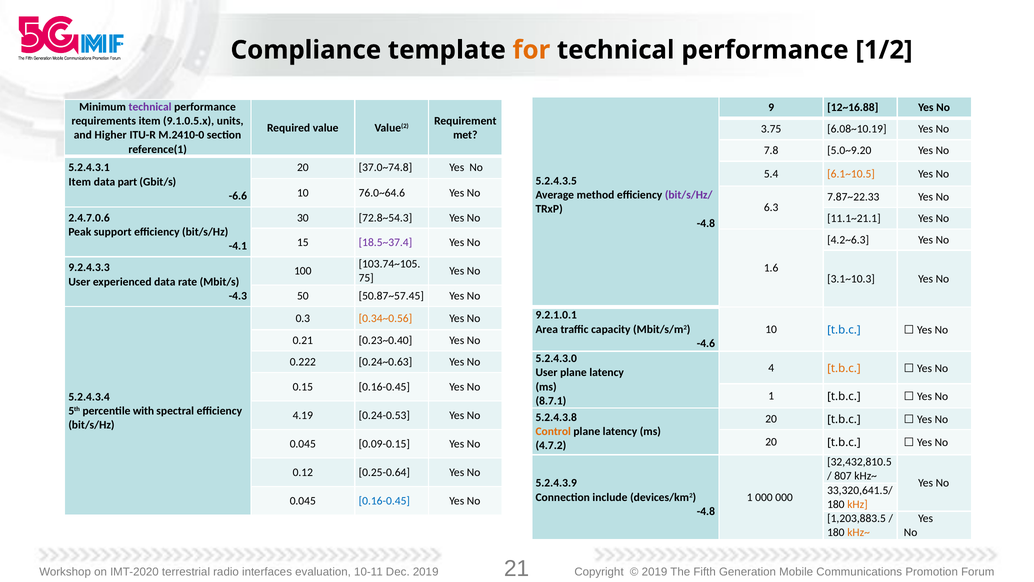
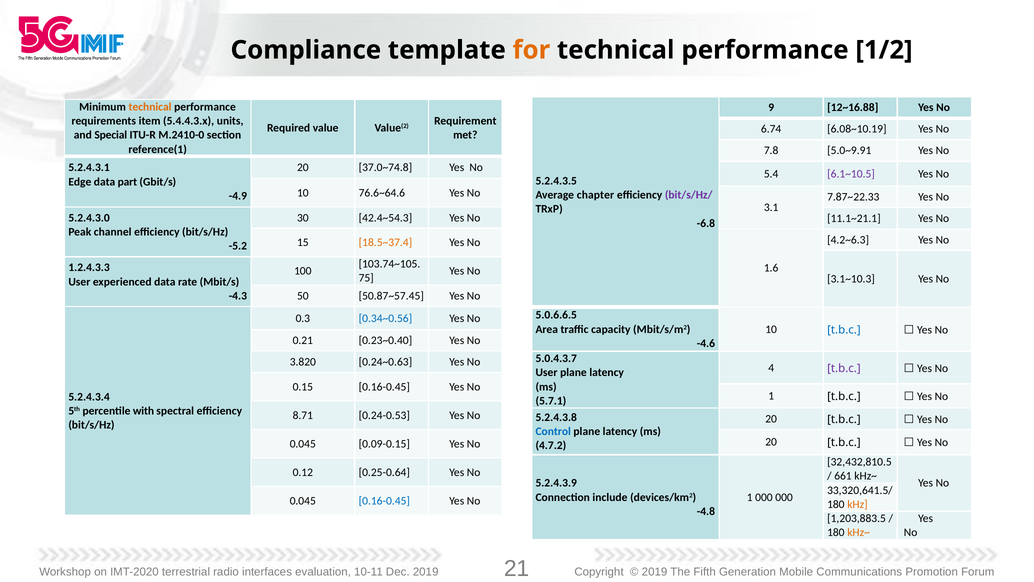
technical colour: purple -> orange (150, 107)
9.1.0.5.x: 9.1.0.5.x -> 5.4.4.3.x (189, 121)
3.75: 3.75 -> 6.74 (771, 129)
Higher: Higher -> Special (111, 135)
5.0~9.20: 5.0~9.20 -> 5.0~9.91 (849, 150)
6.1~10.5 colour: orange -> purple (851, 174)
Item: Item -> Edge (80, 182)
76.0~64.6: 76.0~64.6 -> 76.6~64.6 (382, 193)
method: method -> chapter (595, 195)
-6.6: -6.6 -> -4.9 (238, 196)
6.3: 6.3 -> 3.1 (771, 207)
72.8~54.3: 72.8~54.3 -> 42.4~54.3 (385, 218)
2.4.7.0.6: 2.4.7.0.6 -> 5.2.4.3.0 (89, 218)
-4.8: -4.8 -> -6.8 (706, 223)
support: support -> channel (113, 232)
18.5~37.4 colour: purple -> orange (385, 243)
-4.1: -4.1 -> -5.2 (238, 246)
9.2.4.3.3: 9.2.4.3.3 -> 1.2.4.3.3 (89, 267)
9.2.1.0.1: 9.2.1.0.1 -> 5.0.6.6.5 (556, 315)
0.34~0.56 colour: orange -> blue (385, 318)
5.2.4.3.0: 5.2.4.3.0 -> 5.0.4.3.7 (556, 358)
0.222: 0.222 -> 3.820 (303, 362)
t.b.c colour: orange -> purple (844, 368)
8.7.1: 8.7.1 -> 5.7.1 (551, 401)
4.19: 4.19 -> 8.71 (303, 415)
Control colour: orange -> blue (553, 431)
807: 807 -> 661 (843, 476)
